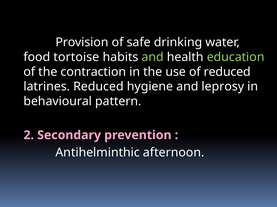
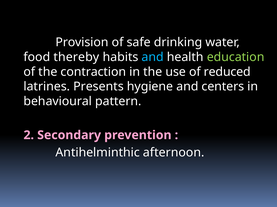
tortoise: tortoise -> thereby (76, 57)
and colour: light green -> light blue (153, 57)
latrines Reduced: Reduced -> Presents (98, 87)
leprosy: leprosy -> centers (223, 87)
